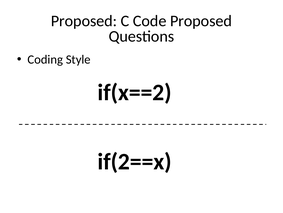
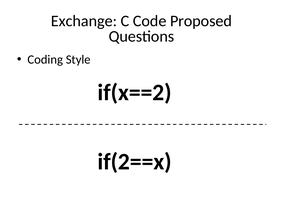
Proposed: Proposed -> Exchange (84, 21)
